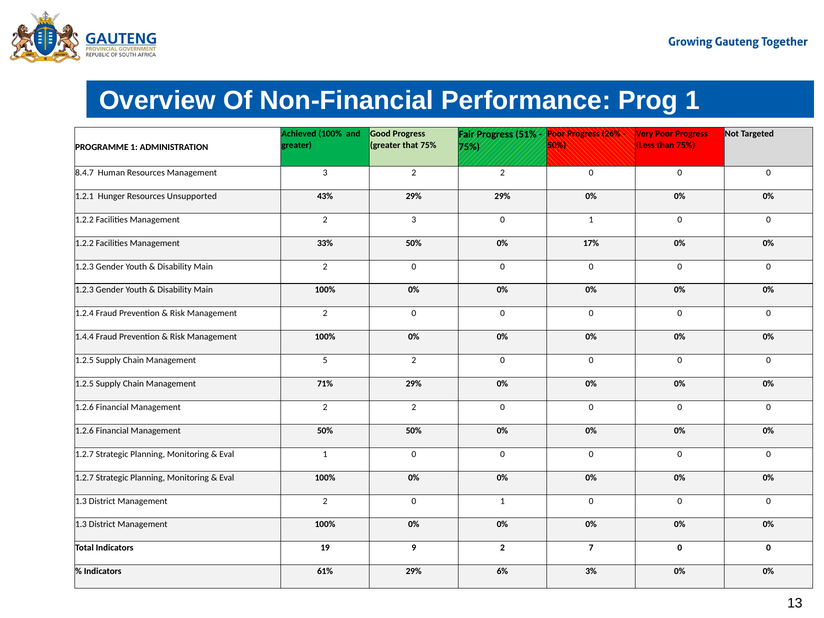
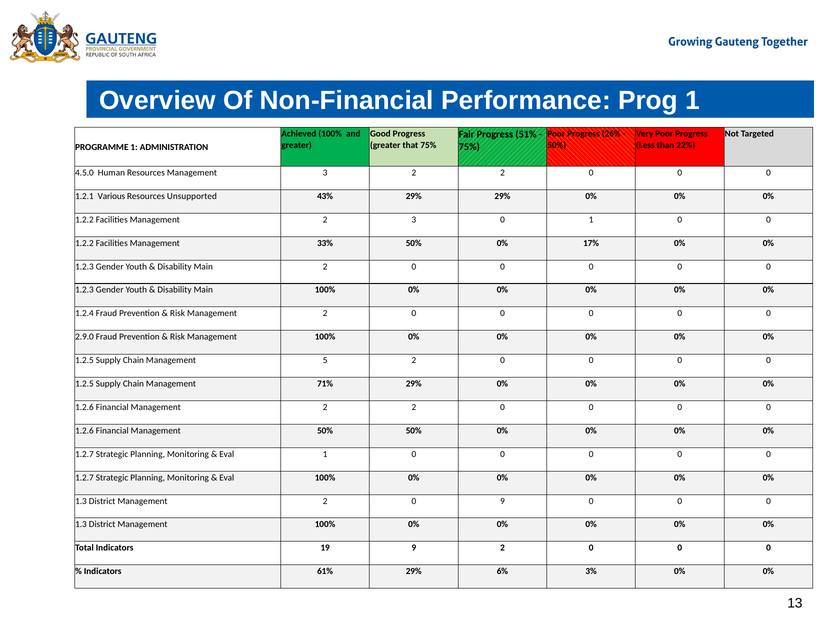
than 75%: 75% -> 22% (686, 145)
8.4.7: 8.4.7 -> 4.5.0 (84, 173)
Hunger: Hunger -> Various (111, 196)
1.4.4: 1.4.4 -> 2.9.0 (84, 337)
2 0 1: 1 -> 9 (502, 501)
9 2 7: 7 -> 0 (591, 548)
